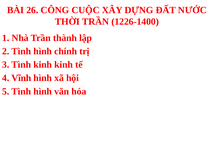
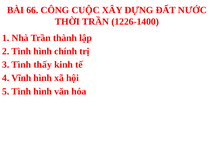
26: 26 -> 66 (32, 10)
Tình kinh: kinh -> thấy (43, 64)
